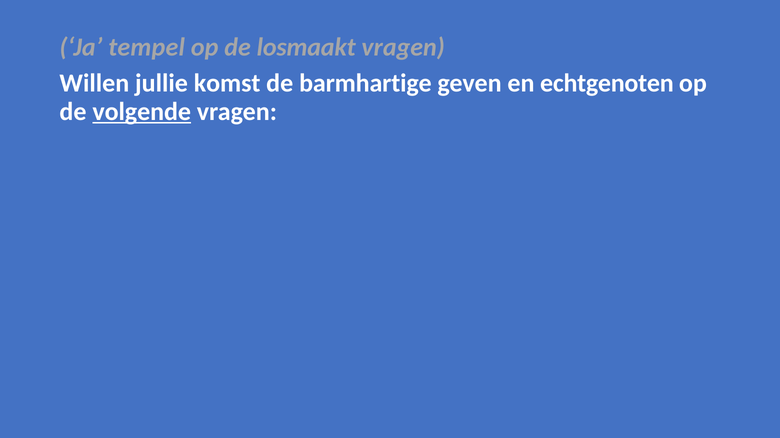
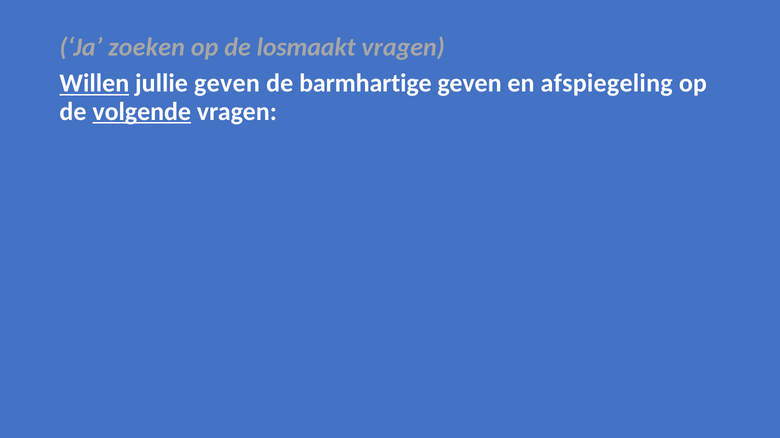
tempel: tempel -> zoeken (147, 47)
Willen underline: none -> present (94, 84)
jullie komst: komst -> geven (227, 84)
echtgenoten: echtgenoten -> afspiegeling (607, 84)
